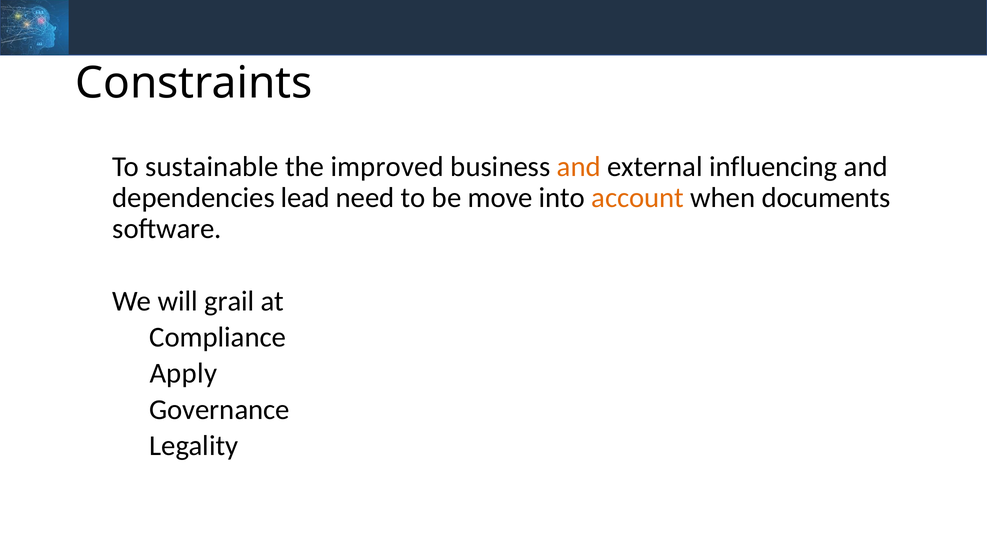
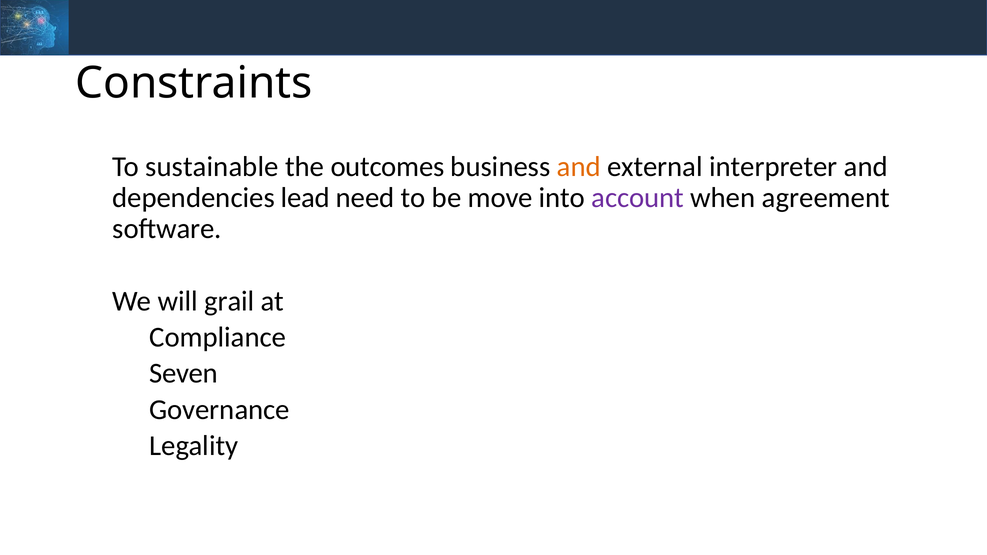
improved: improved -> outcomes (387, 167)
influencing: influencing -> interpreter (773, 167)
account colour: orange -> purple (638, 198)
documents: documents -> agreement (826, 198)
Apply: Apply -> Seven (184, 374)
